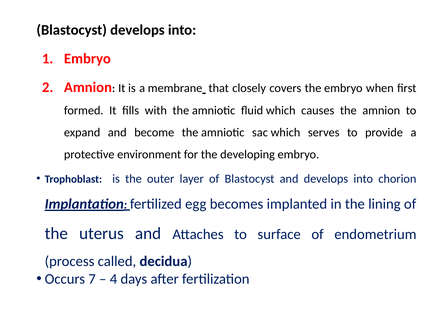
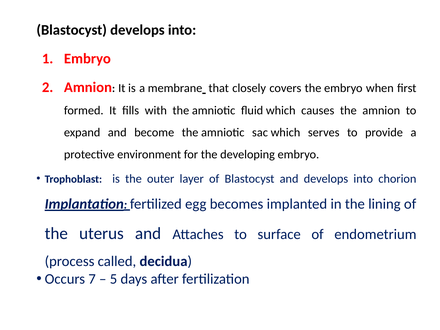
4: 4 -> 5 (113, 279)
